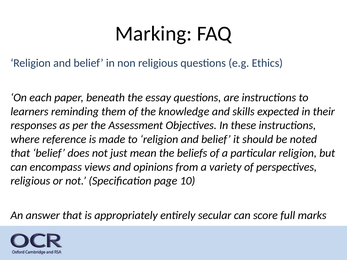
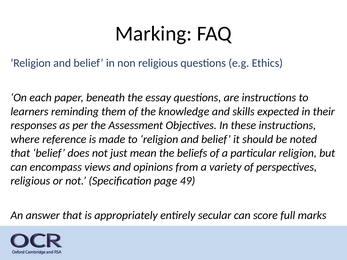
10: 10 -> 49 (188, 181)
